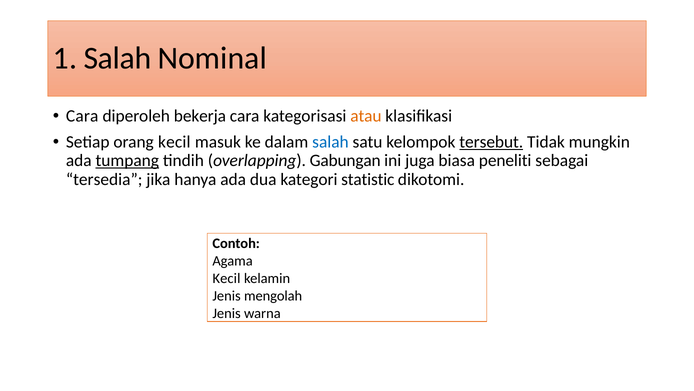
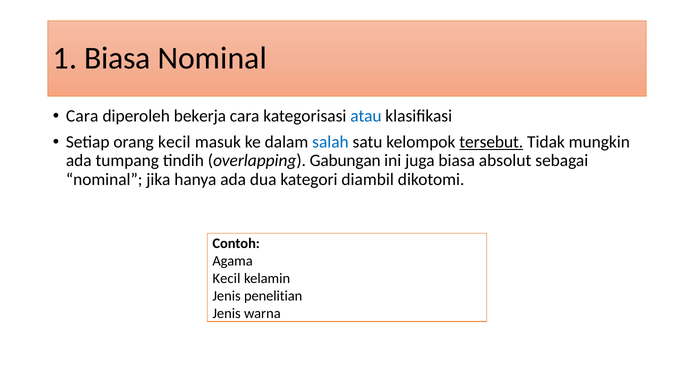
1 Salah: Salah -> Biasa (117, 58)
atau colour: orange -> blue (366, 116)
tumpang underline: present -> none (127, 160)
peneliti: peneliti -> absolut (505, 160)
tersedia: tersedia -> nominal (104, 179)
statistic: statistic -> diambil (368, 179)
mengolah: mengolah -> penelitian (273, 295)
